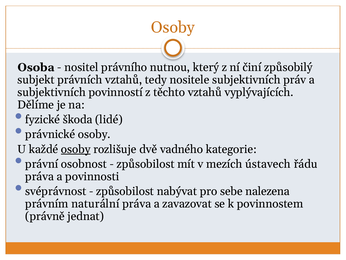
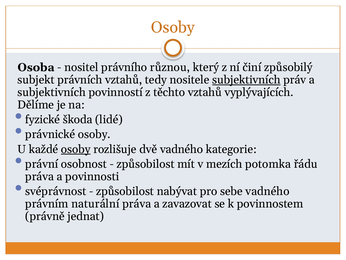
nutnou: nutnou -> různou (170, 67)
subjektivních underline: none -> present (246, 80)
ústavech: ústavech -> potomka (268, 164)
sebe nalezena: nalezena -> vadného (267, 191)
